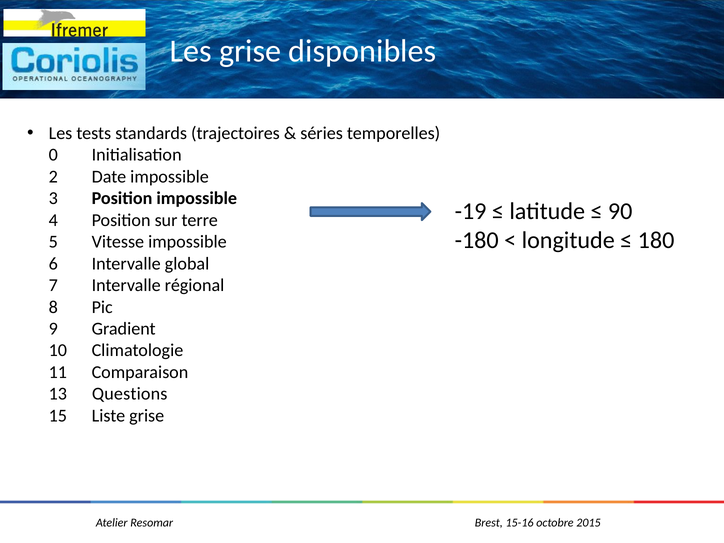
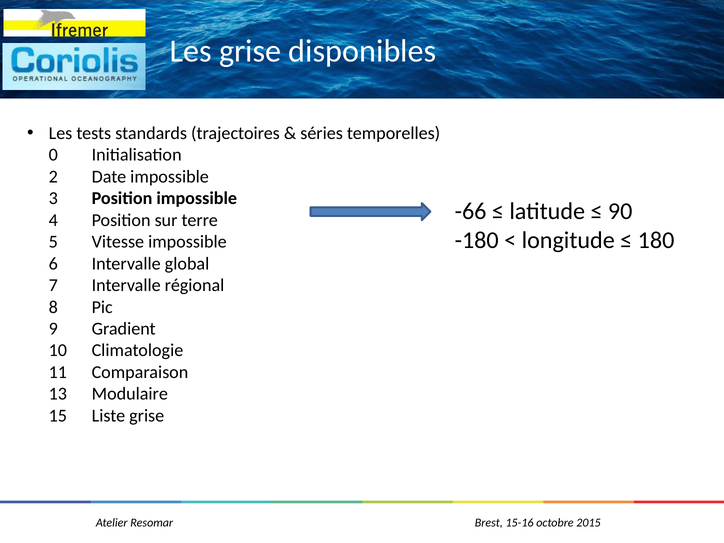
-19: -19 -> -66 (471, 211)
Questions: Questions -> Modulaire (130, 394)
